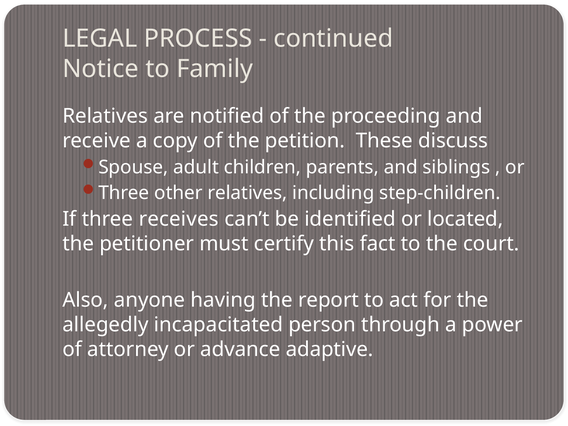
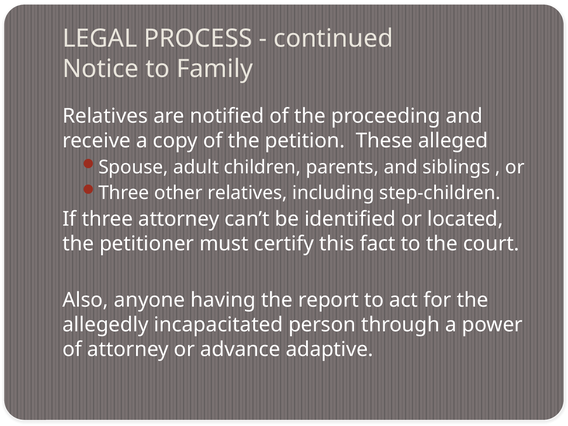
discuss: discuss -> alleged (453, 141)
three receives: receives -> attorney (179, 219)
